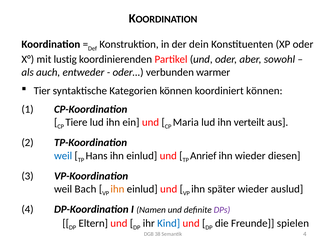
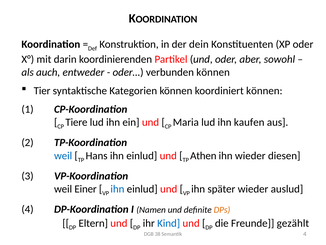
lustig: lustig -> darin (65, 59)
verbunden warmer: warmer -> können (213, 72)
verteilt: verteilt -> kaufen (249, 122)
Anrief: Anrief -> Athen (203, 155)
Bach: Bach -> Einer (86, 189)
ihn colour: orange -> blue (117, 189)
DPs colour: purple -> orange (222, 210)
spielen: spielen -> gezählt (293, 223)
